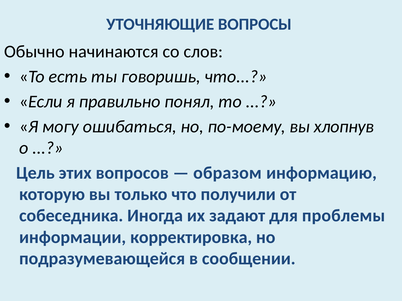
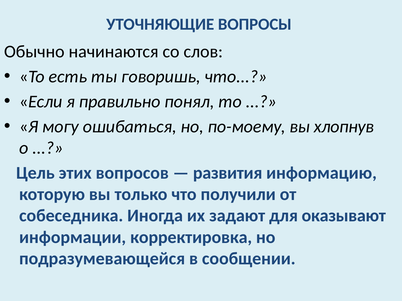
образом: образом -> развития (228, 173)
проблемы: проблемы -> оказывают (344, 216)
